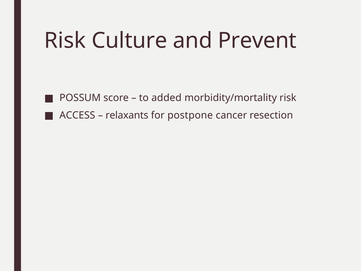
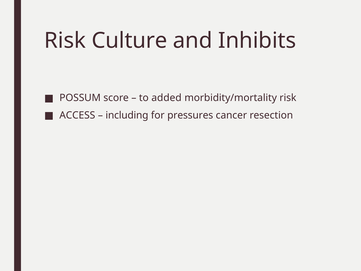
Prevent: Prevent -> Inhibits (257, 40)
relaxants: relaxants -> including (127, 115)
postpone: postpone -> pressures (190, 115)
